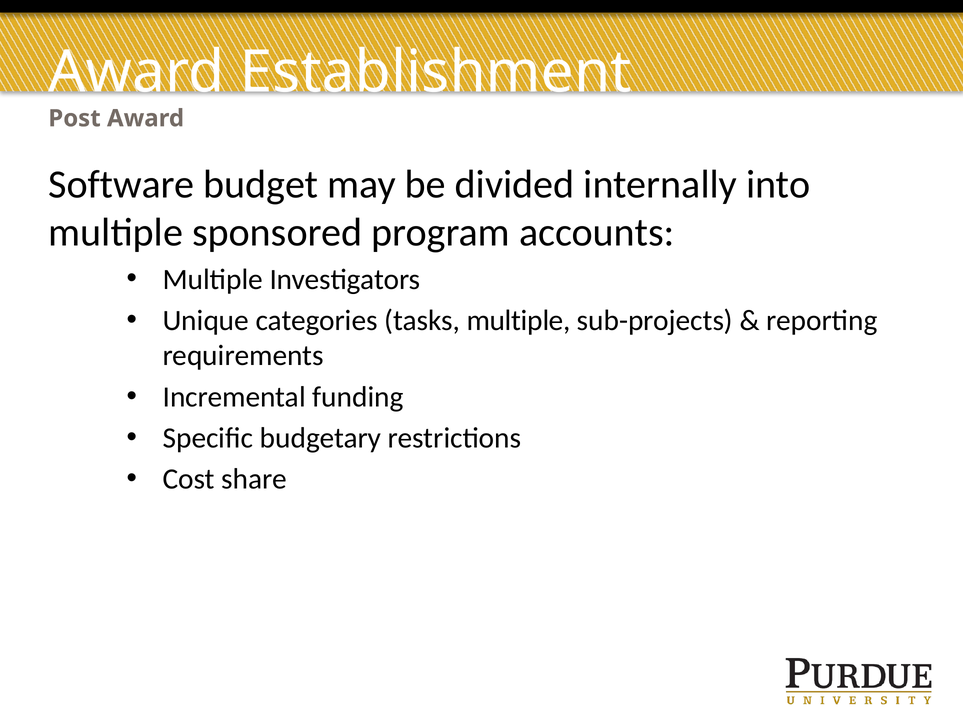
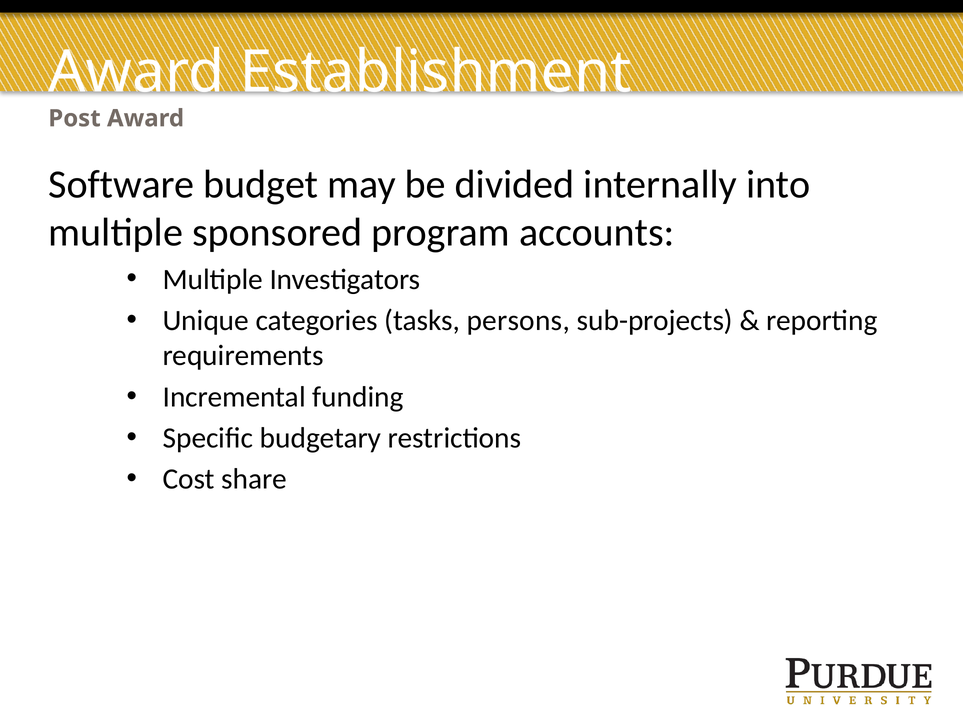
tasks multiple: multiple -> persons (518, 321)
